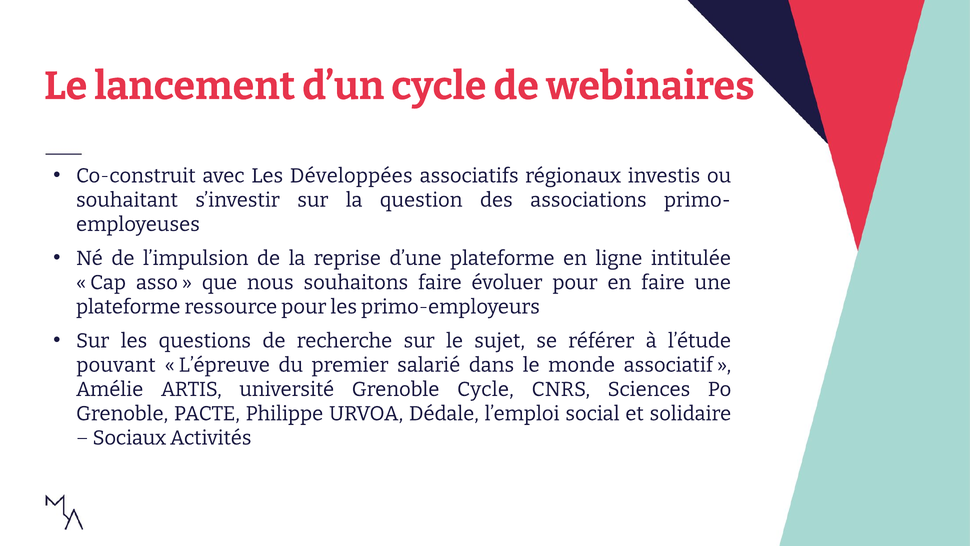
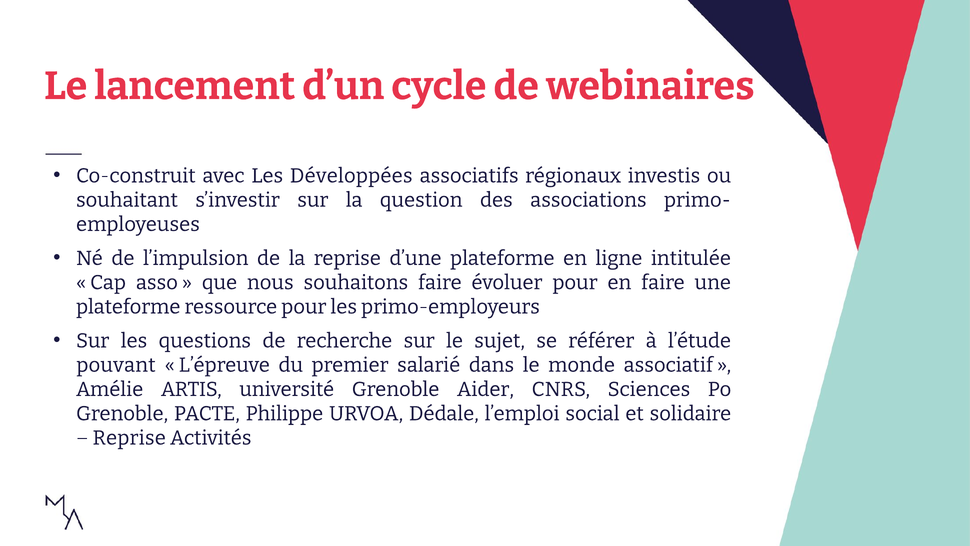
Grenoble Cycle: Cycle -> Aider (485, 389)
Sociaux: Sociaux -> Reprise (129, 438)
